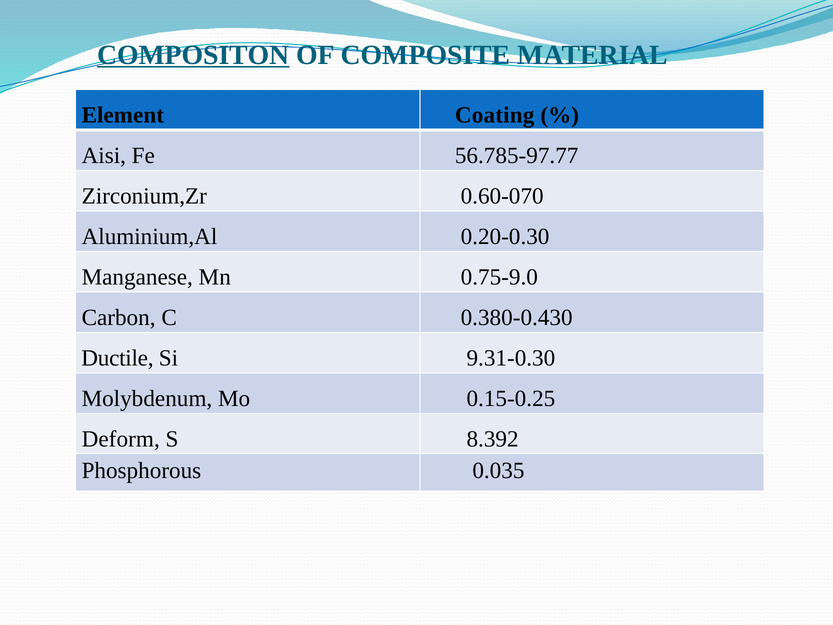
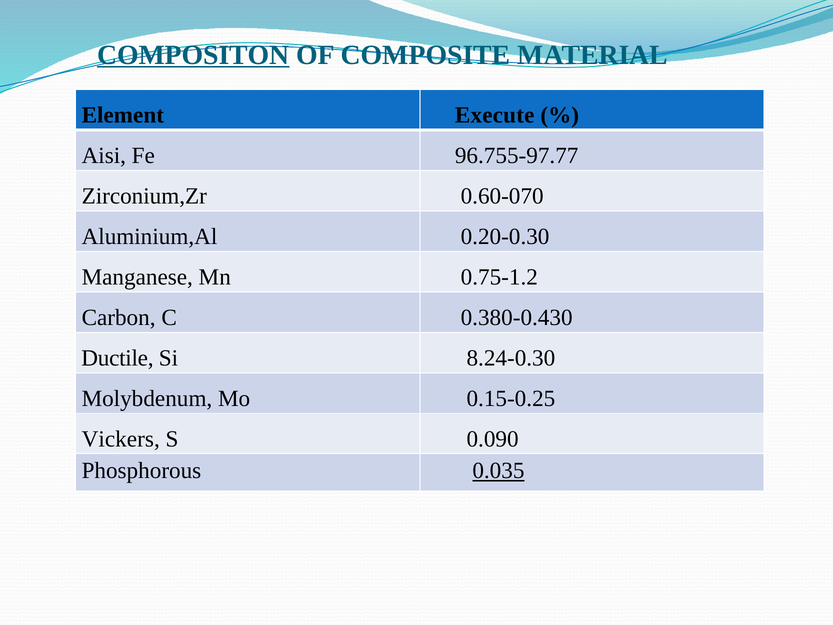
Coating: Coating -> Execute (495, 115)
56.785-97.77: 56.785-97.77 -> 96.755-97.77 (517, 156)
0.75-9.0: 0.75-9.0 -> 0.75-1.2 (499, 277)
9.31-0.30: 9.31-0.30 -> 8.24-0.30 (511, 358)
Deform: Deform -> Vickers (121, 439)
8.392: 8.392 -> 0.090 (493, 439)
0.035 underline: none -> present (498, 470)
